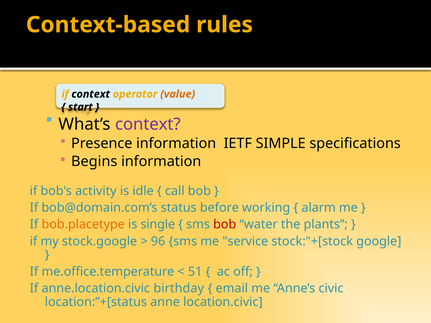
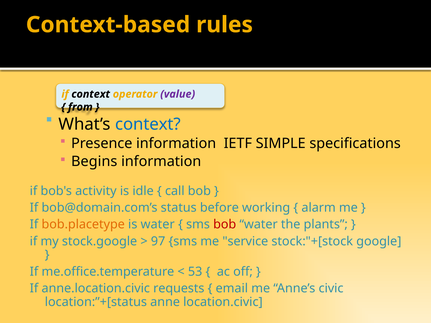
value colour: orange -> purple (178, 94)
start: start -> from (80, 107)
context colour: purple -> blue (148, 125)
is single: single -> water (158, 225)
96: 96 -> 97 (158, 241)
51: 51 -> 53 (195, 272)
birthday: birthday -> requests (179, 289)
